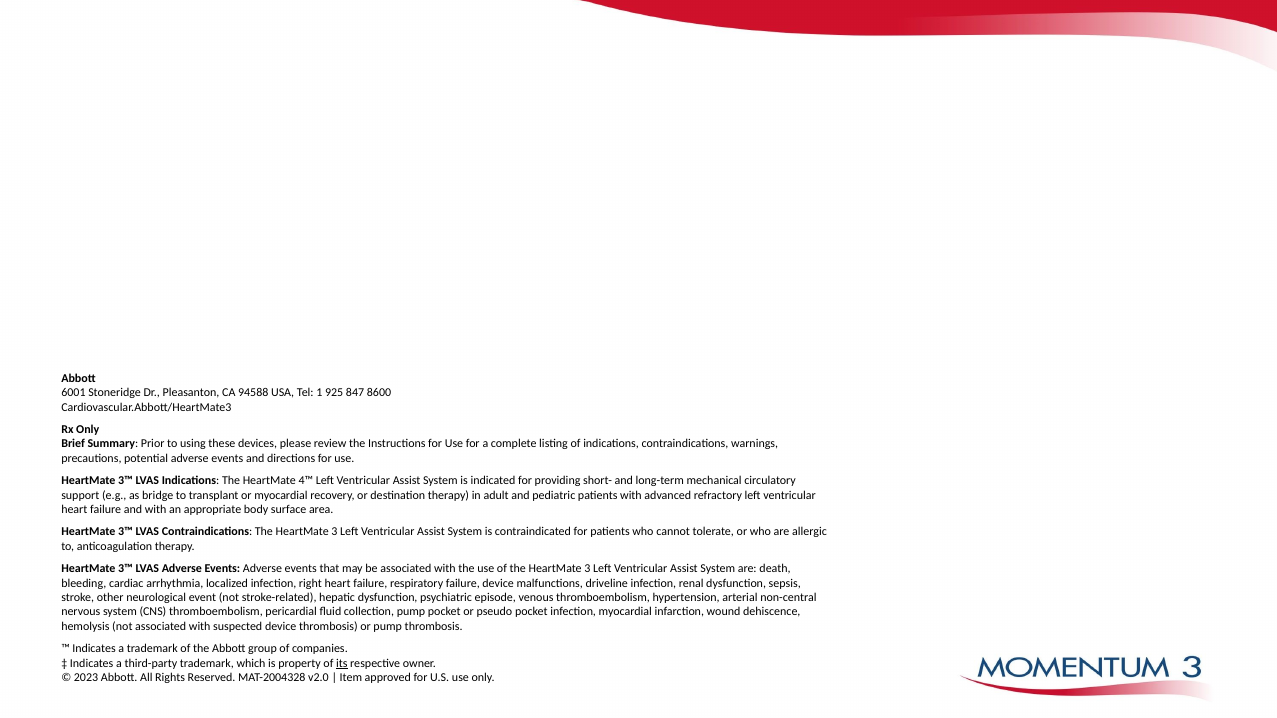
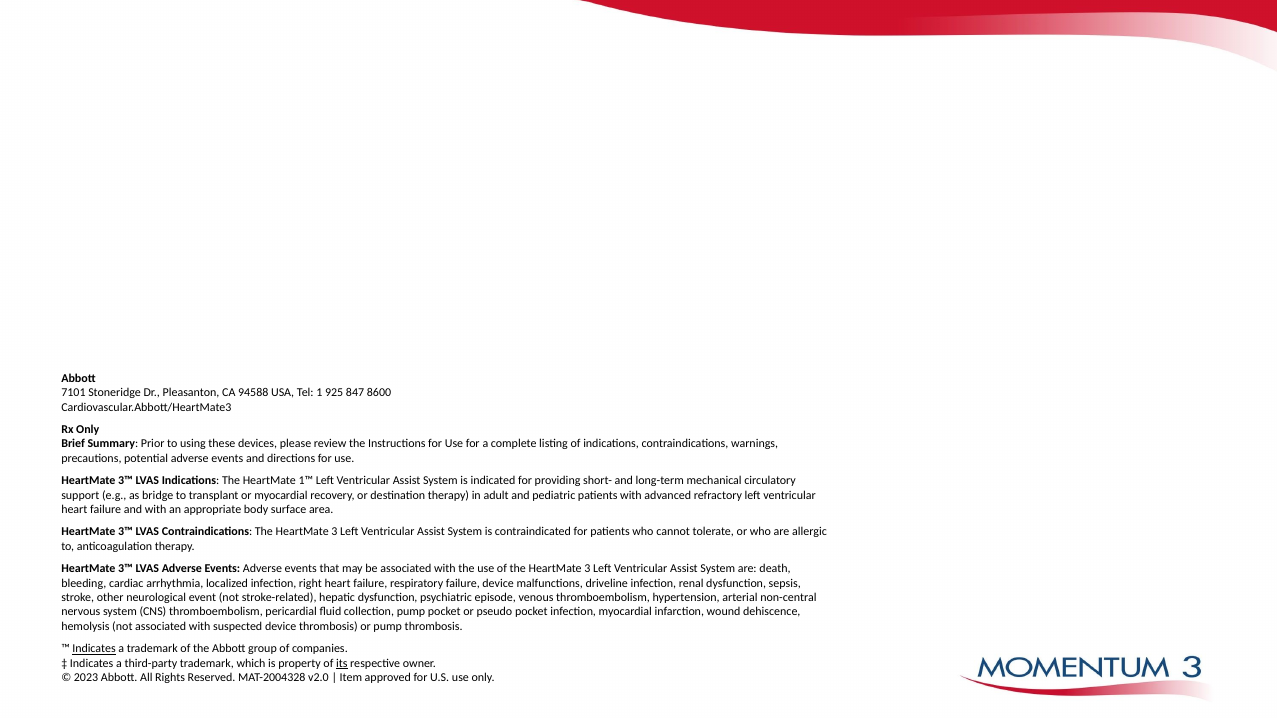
6001: 6001 -> 7101 (73, 393)
4™: 4™ -> 1™ (306, 481)
Indicates underline: none -> present (94, 649)
